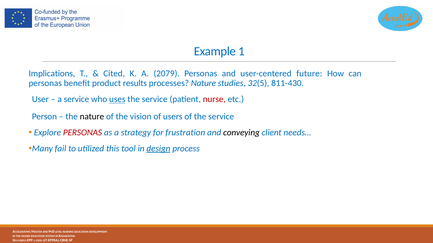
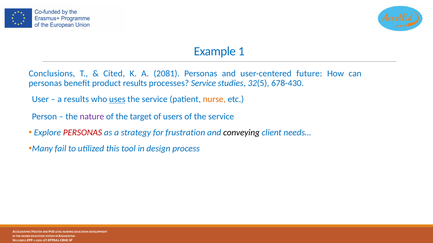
Implications: Implications -> Conclusions (52, 74)
2079: 2079 -> 2081 (167, 74)
processes Nature: Nature -> Service (203, 83)
811-430: 811-430 -> 678-430 (288, 83)
a service: service -> results (76, 99)
nurse colour: red -> orange (214, 99)
nature colour: black -> purple (92, 117)
vision: vision -> target (141, 117)
design underline: present -> none (158, 149)
